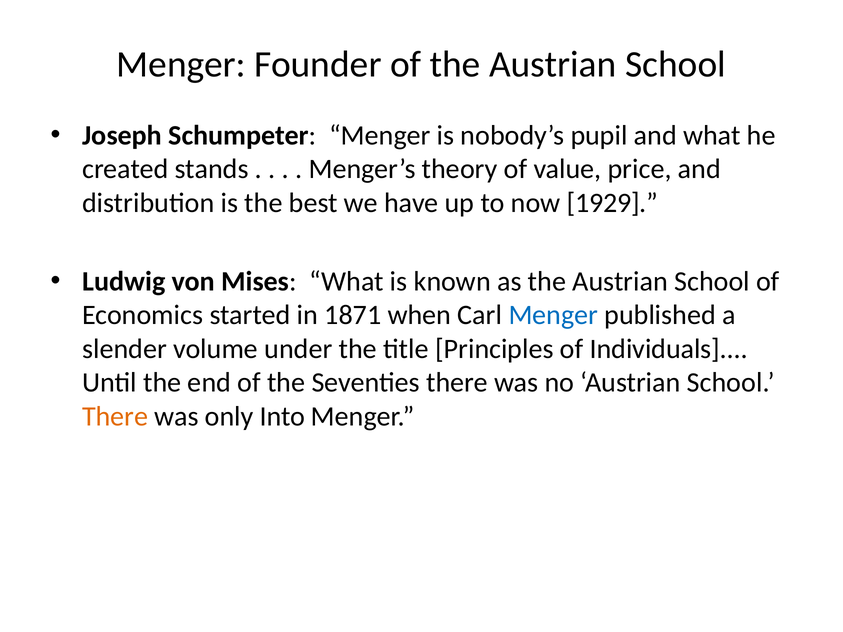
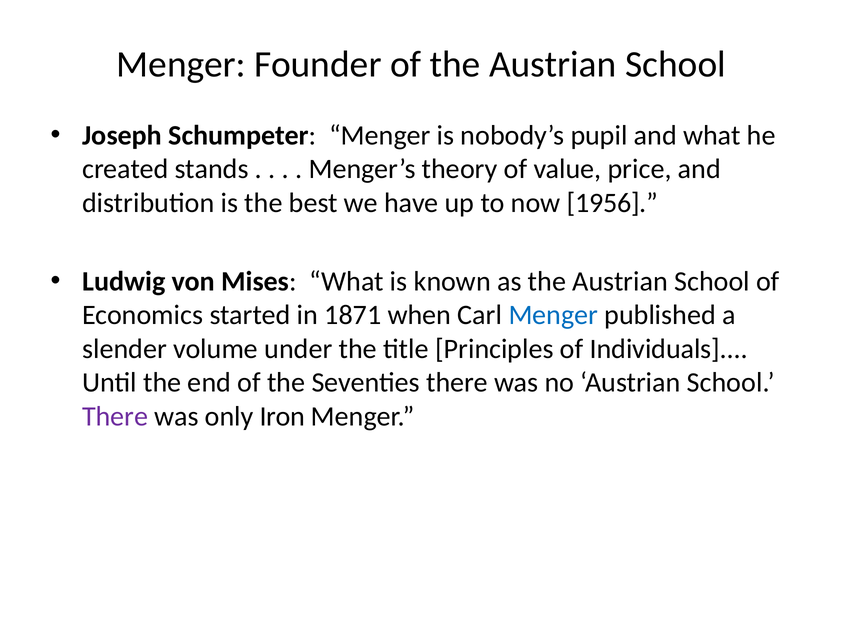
1929: 1929 -> 1956 (612, 203)
There colour: orange -> purple (115, 416)
Into: Into -> Iron (282, 416)
